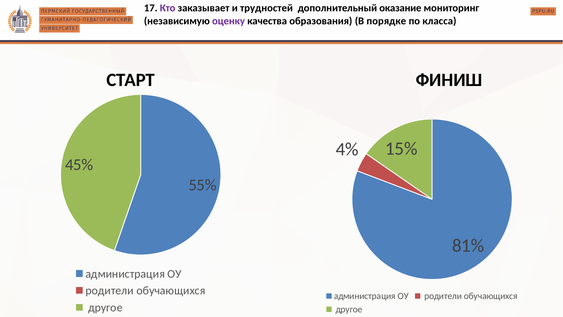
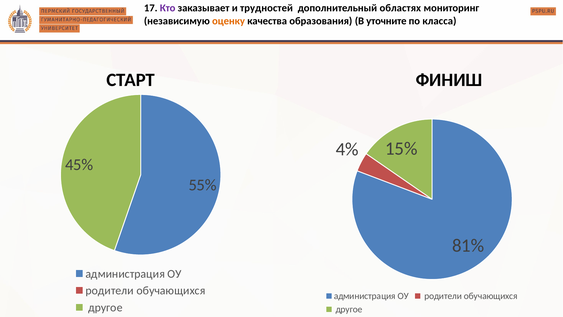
оказание: оказание -> областях (400, 8)
оценку colour: purple -> orange (229, 21)
порядке: порядке -> уточните (386, 21)
